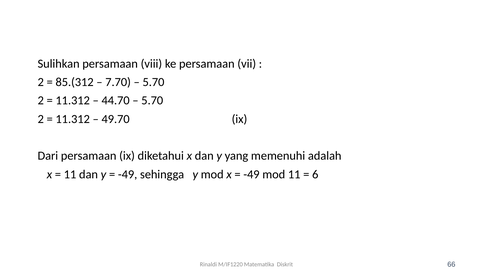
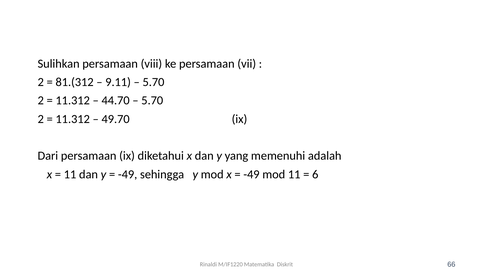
85.(312: 85.(312 -> 81.(312 (75, 82)
7.70: 7.70 -> 9.11 (118, 82)
